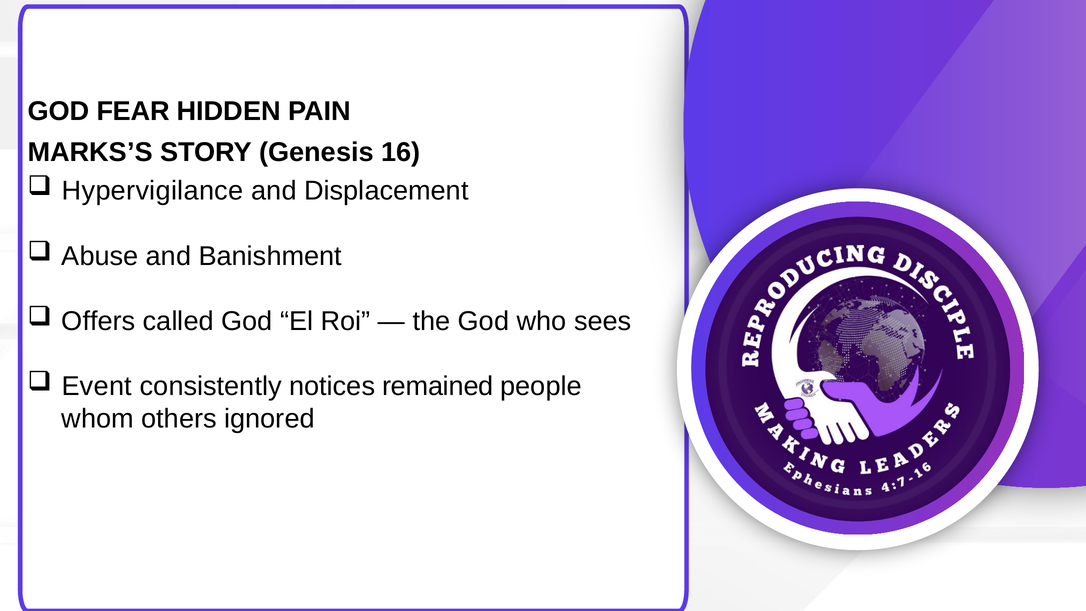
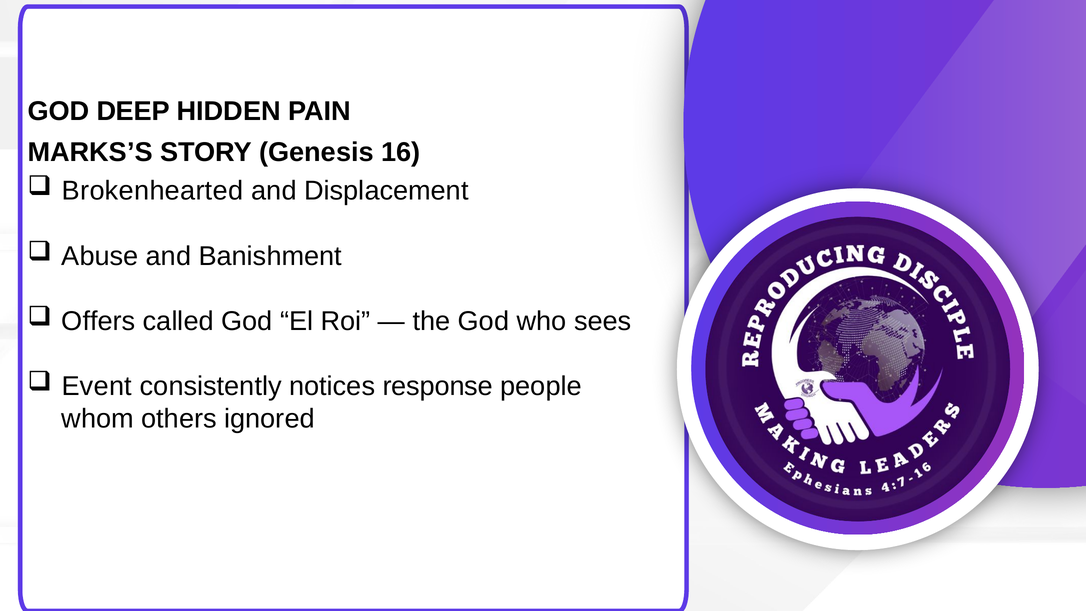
FEAR: FEAR -> DEEP (133, 111)
Hypervigilance: Hypervigilance -> Brokenhearted (153, 191)
remained: remained -> response (438, 386)
